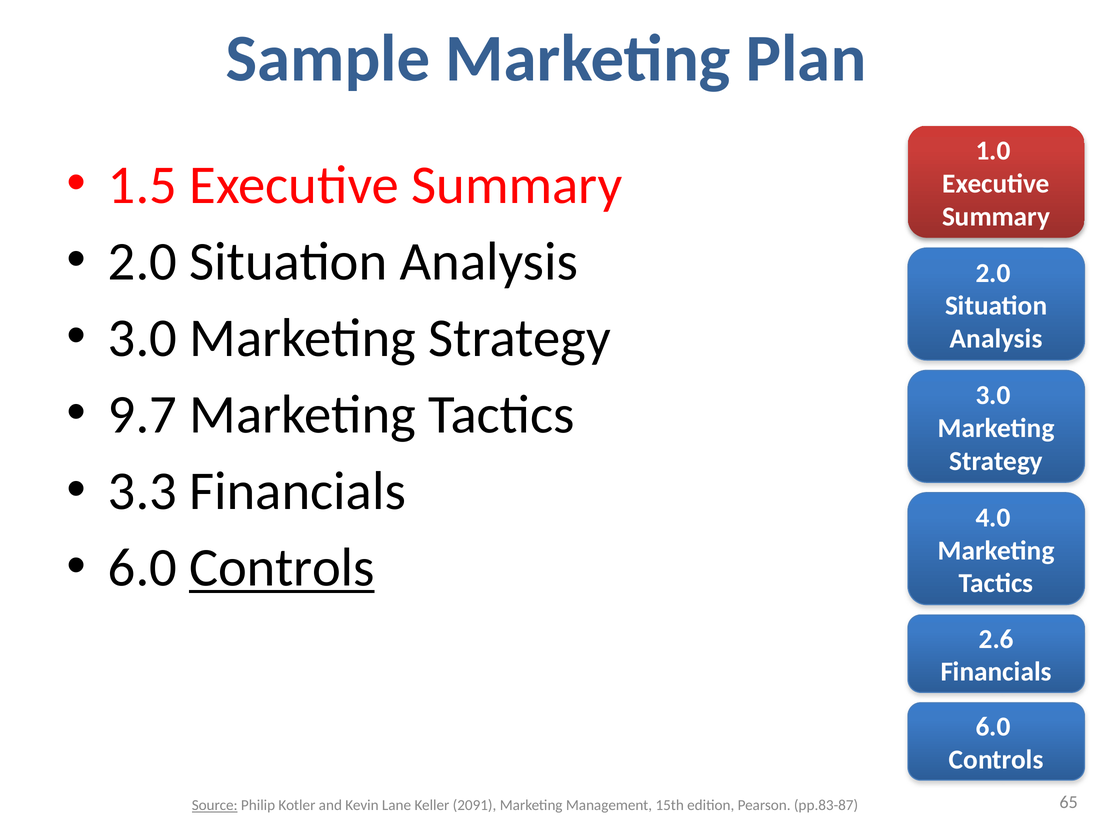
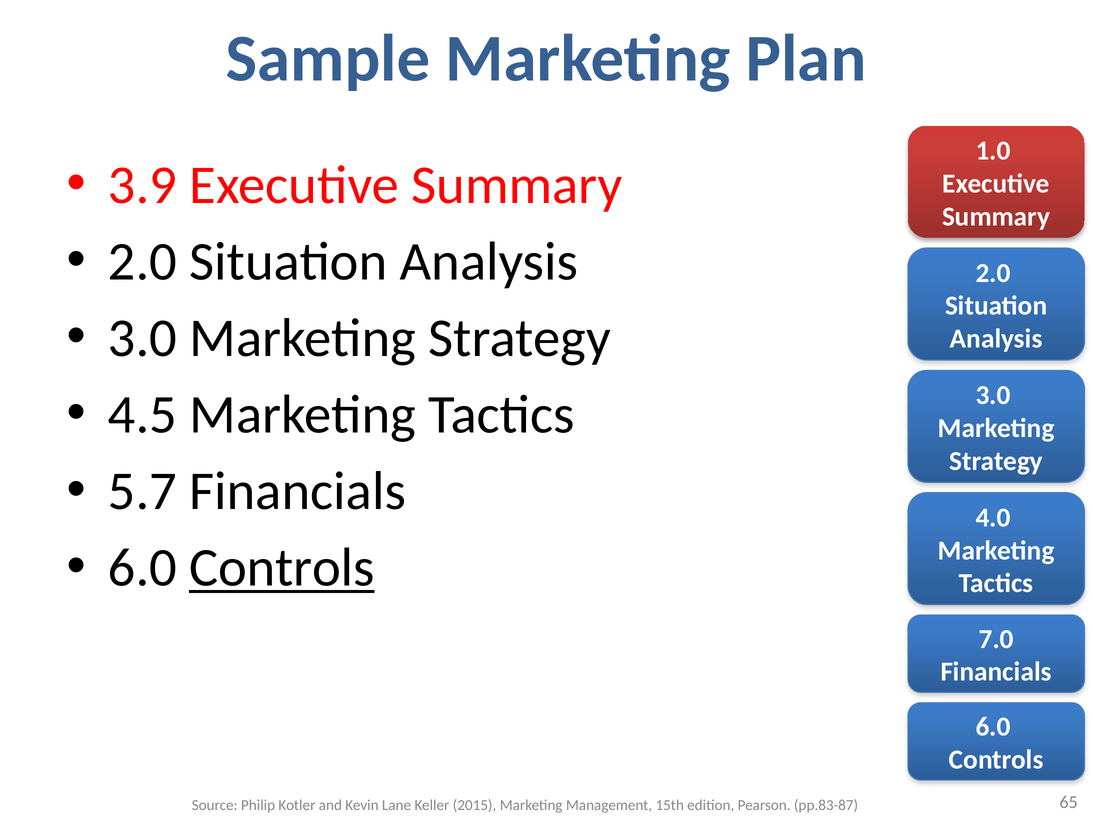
1.5: 1.5 -> 3.9 (142, 185)
9.7: 9.7 -> 4.5 (142, 415)
3.3: 3.3 -> 5.7 (142, 491)
2.6: 2.6 -> 7.0 (996, 639)
Source underline: present -> none (215, 805)
2091: 2091 -> 2015 (475, 805)
